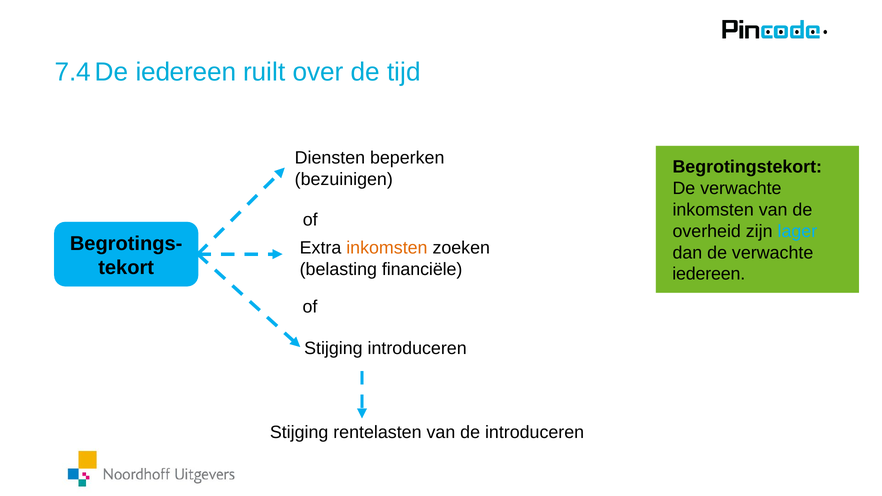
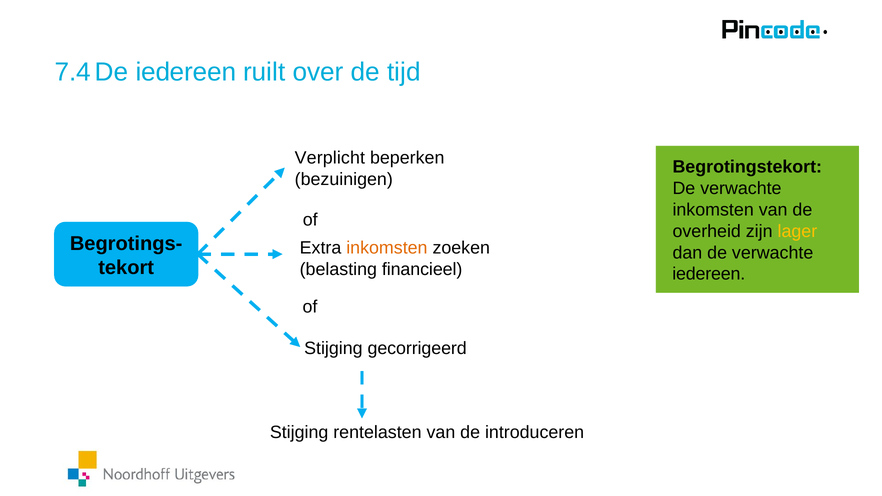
Diensten: Diensten -> Verplicht (330, 158)
lager colour: light blue -> yellow (797, 231)
financiële: financiële -> financieel (422, 269)
Stijging introduceren: introduceren -> gecorrigeerd (417, 348)
